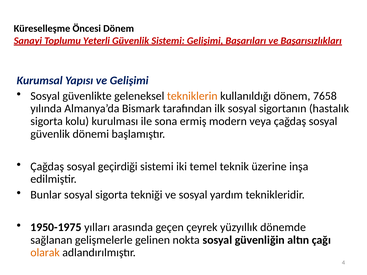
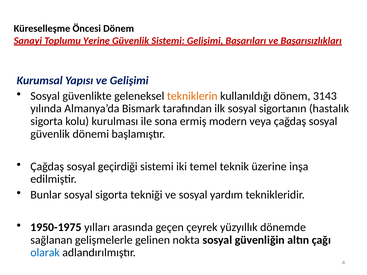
Yeterli: Yeterli -> Yerine (96, 41)
7658: 7658 -> 3143 (325, 96)
olarak colour: orange -> blue (45, 253)
